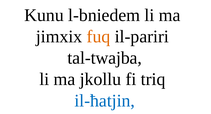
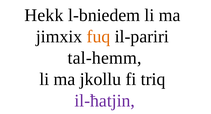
Kunu: Kunu -> Hekk (44, 15)
tal-twajba: tal-twajba -> tal-hemm (105, 58)
il-ħatjin colour: blue -> purple (105, 100)
